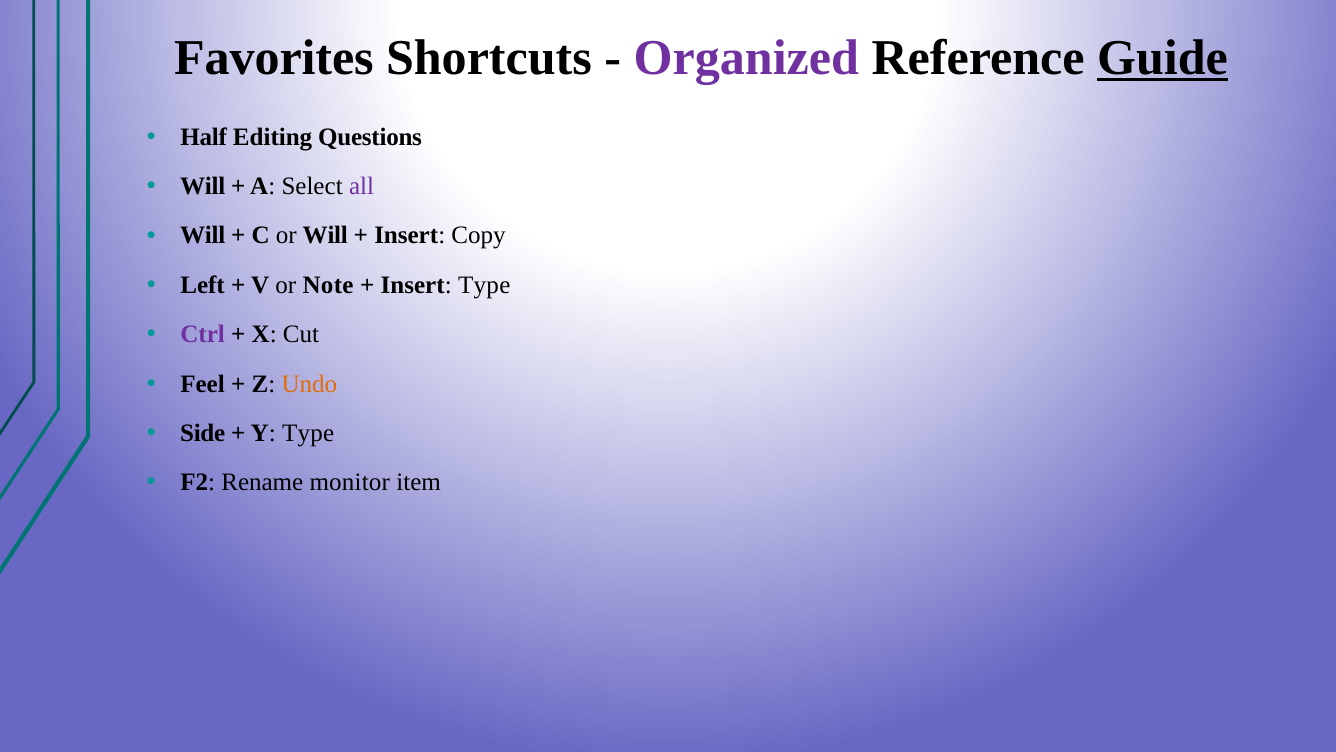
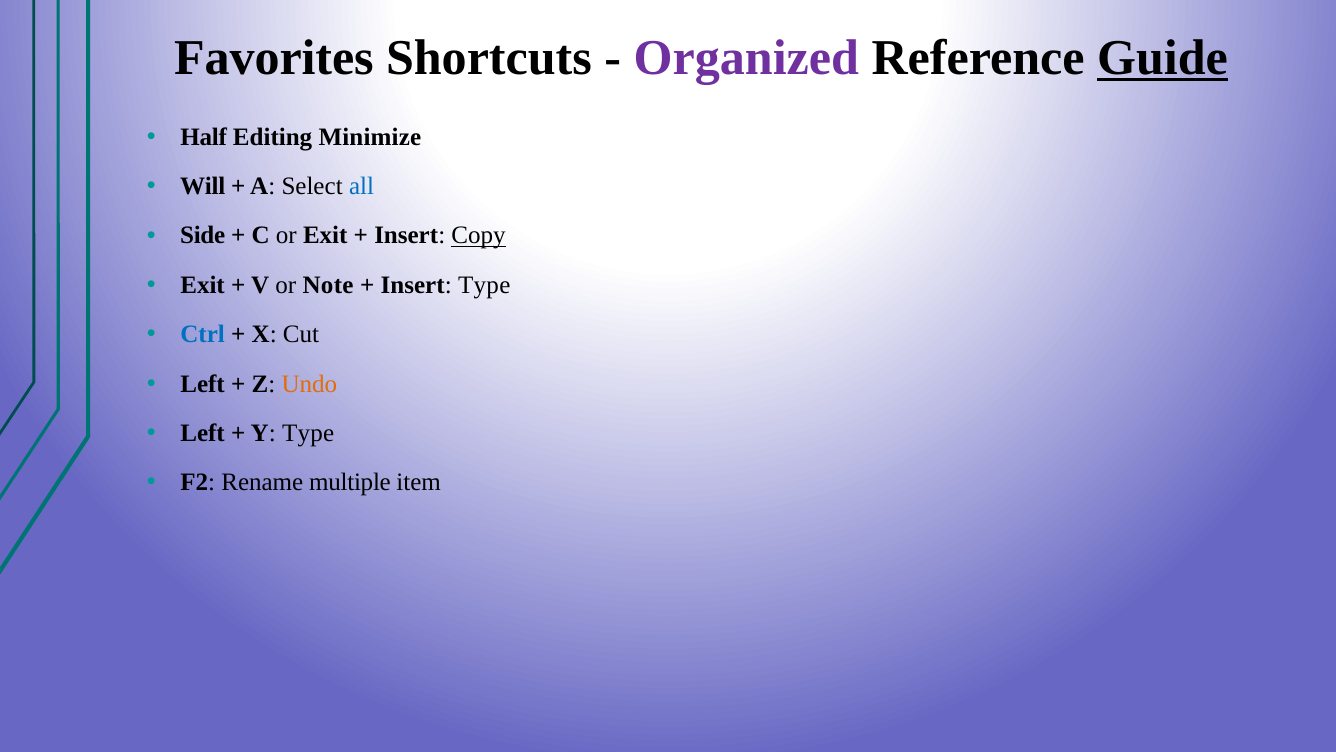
Questions: Questions -> Minimize (370, 137)
all colour: purple -> blue (361, 186)
Will: Will -> Side (203, 236)
or Will: Will -> Exit (325, 236)
Copy underline: none -> present (479, 236)
Left: Left -> Exit (203, 285)
Ctrl colour: purple -> blue (203, 334)
Feel: Feel -> Left (203, 384)
Side: Side -> Left (203, 433)
monitor: monitor -> multiple (350, 482)
